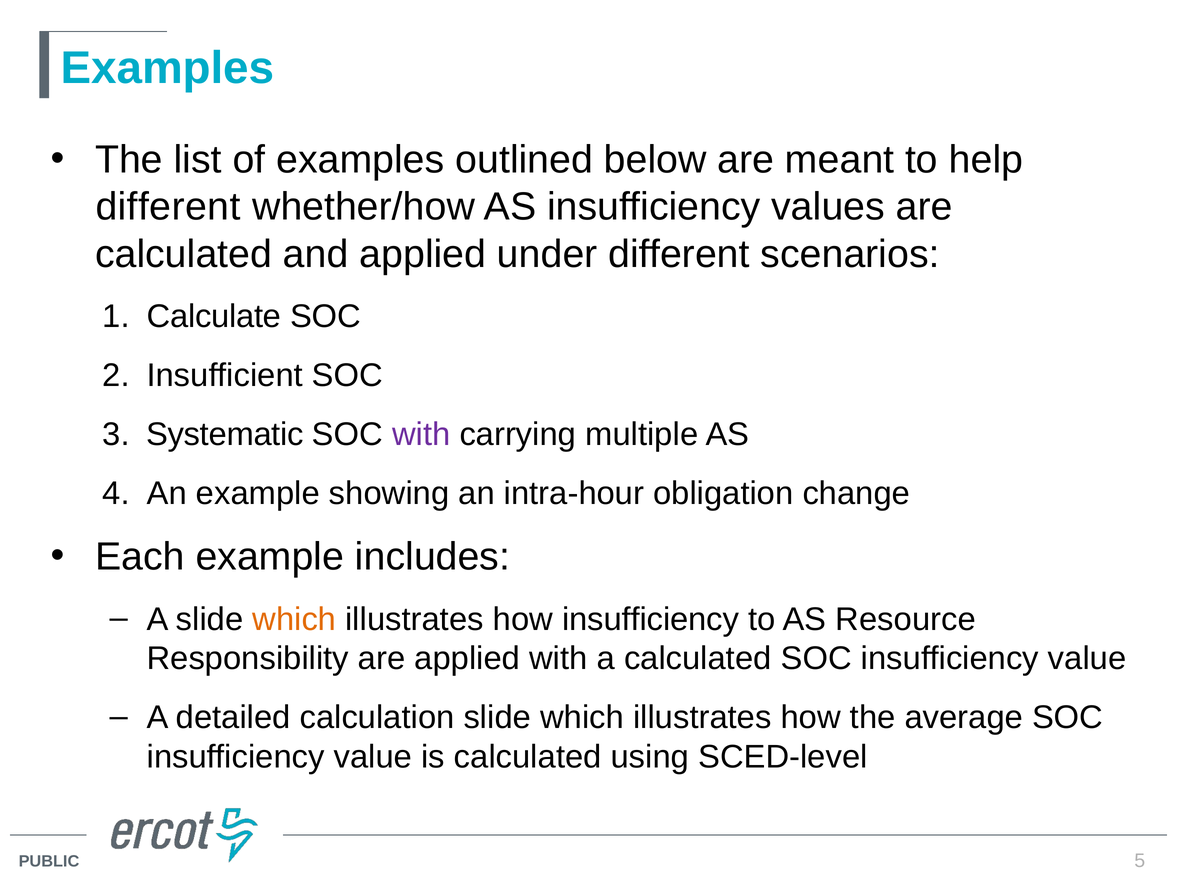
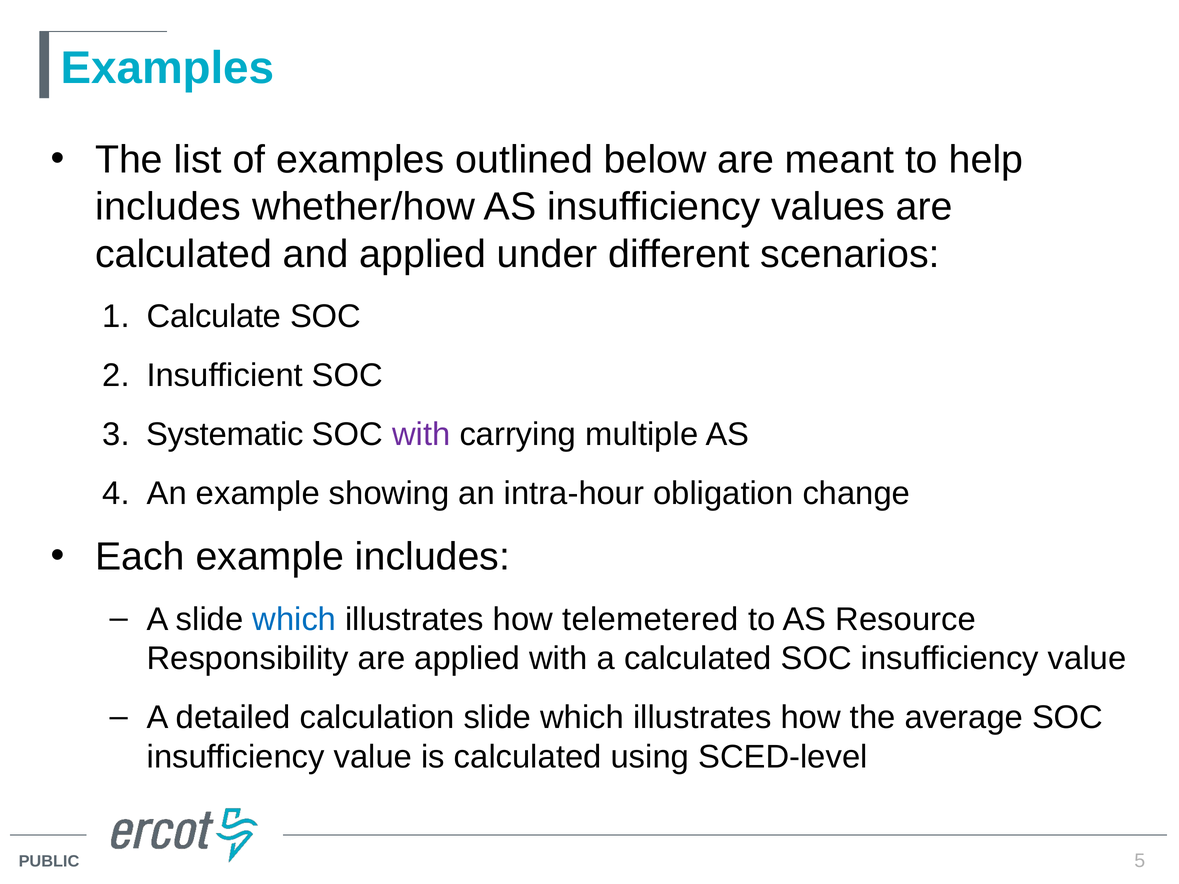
different: different -> includes (168, 207)
which colour: orange -> blue (294, 619)
how insufficiency: insufficiency -> telemetered (650, 619)
